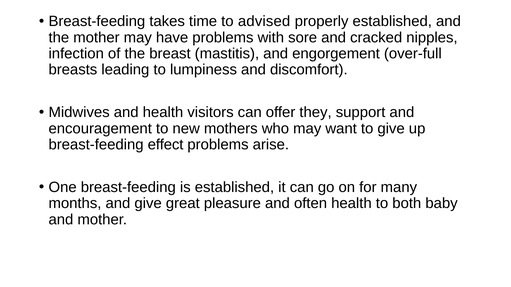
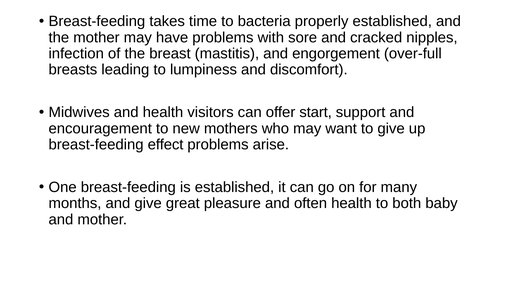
advised: advised -> bacteria (264, 21)
they: they -> start (316, 113)
